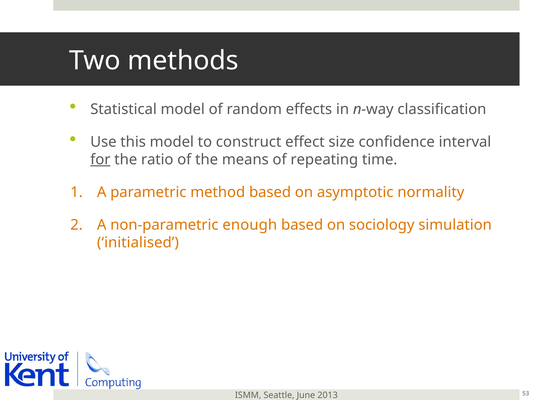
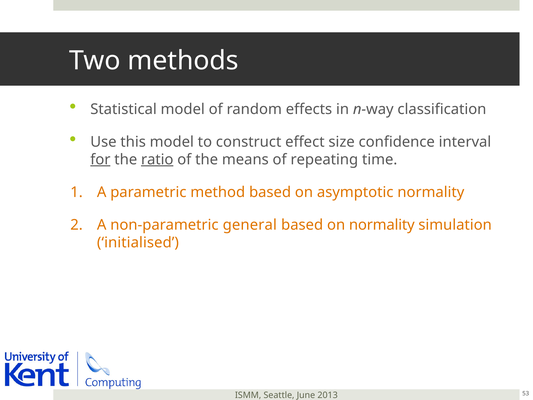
ratio underline: none -> present (157, 159)
enough: enough -> general (250, 225)
on sociology: sociology -> normality (382, 225)
